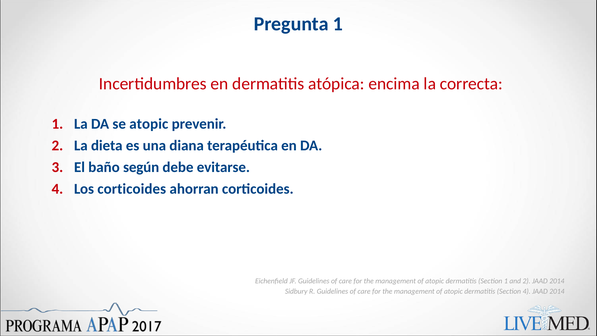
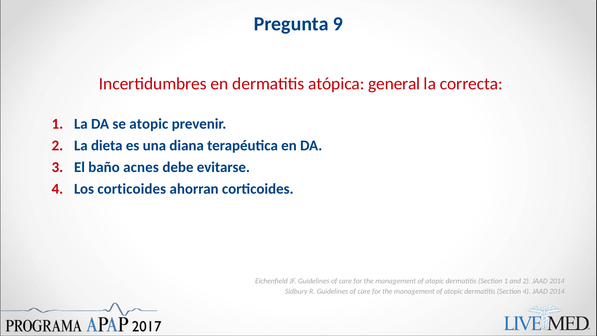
Pregunta 1: 1 -> 9 (338, 24)
encima: encima -> general (394, 84)
según: según -> acnes (141, 167)
